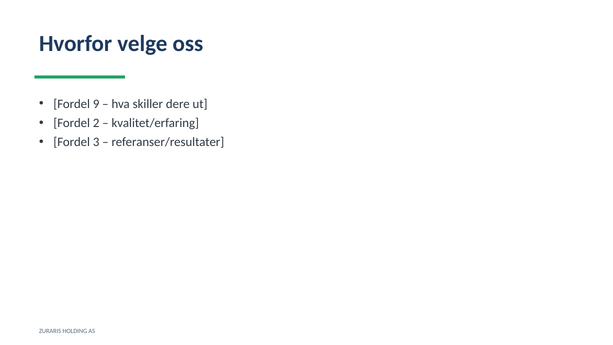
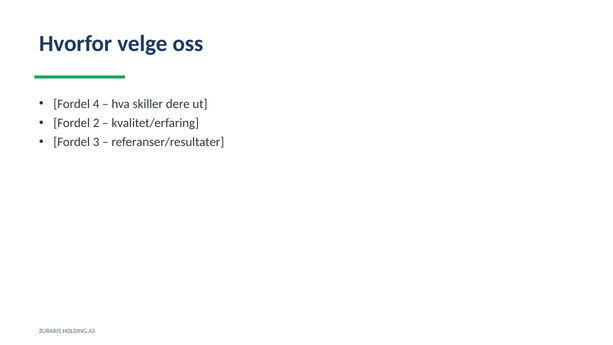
9: 9 -> 4 (96, 104)
